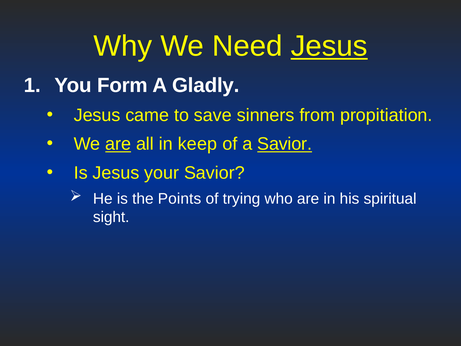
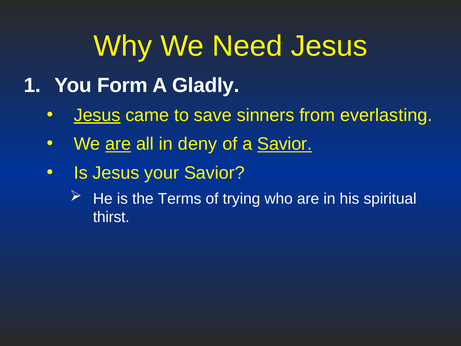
Jesus underline: present -> none (329, 46)
Jesus underline: none -> present (97, 115)
propitiation: propitiation -> everlasting (386, 115)
keep: keep -> deny (198, 144)
Points: Points -> Terms (180, 199)
sight: sight -> thirst (111, 217)
